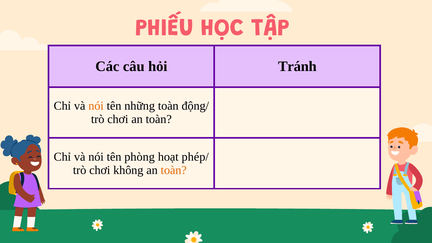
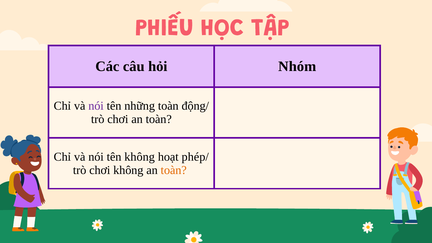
Tránh: Tránh -> Nhóm (297, 66)
nói colour: orange -> purple (96, 106)
tên phòng: phòng -> không (140, 157)
